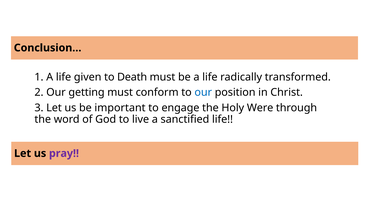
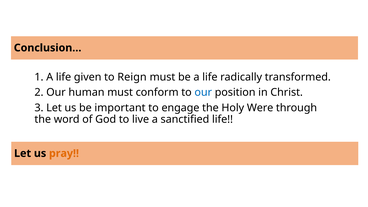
Death: Death -> Reign (132, 77)
getting: getting -> human (86, 92)
pray colour: purple -> orange (64, 153)
